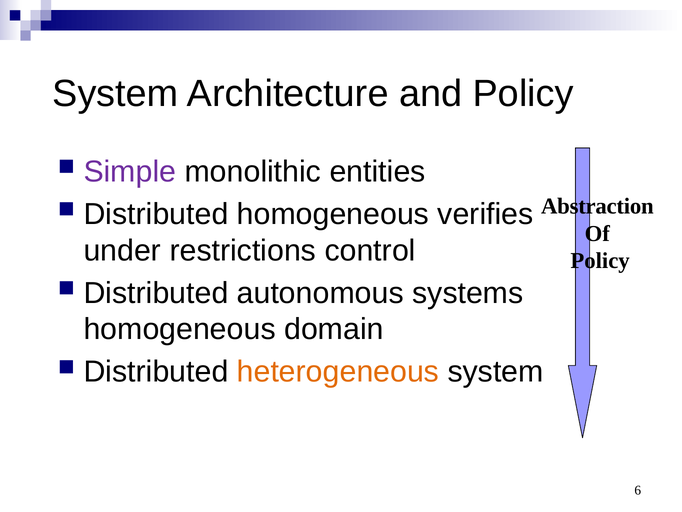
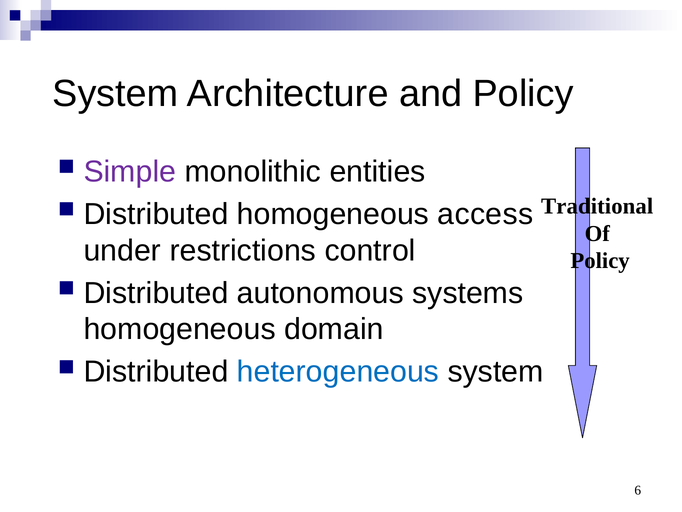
Abstraction: Abstraction -> Traditional (597, 206)
verifies: verifies -> access (485, 214)
heterogeneous colour: orange -> blue (338, 372)
